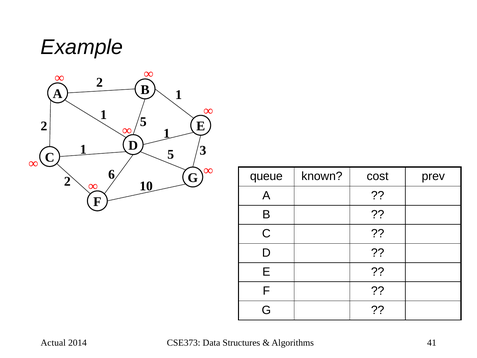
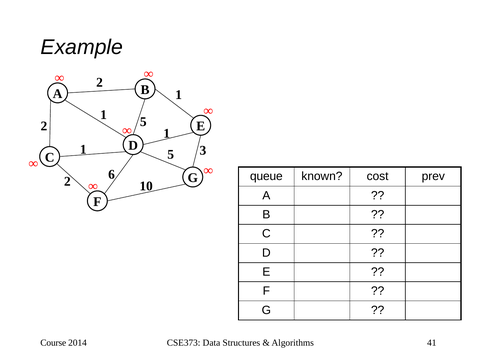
Actual: Actual -> Course (53, 343)
